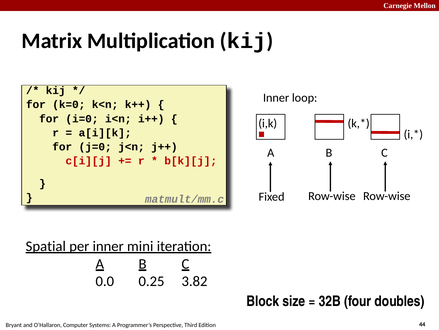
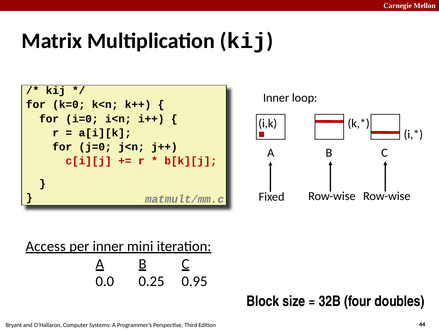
Spatial: Spatial -> Access (46, 246)
3.82: 3.82 -> 0.95 (194, 281)
